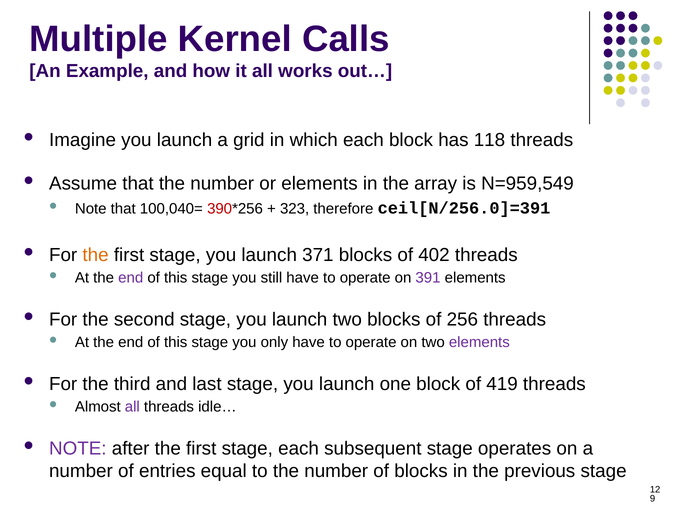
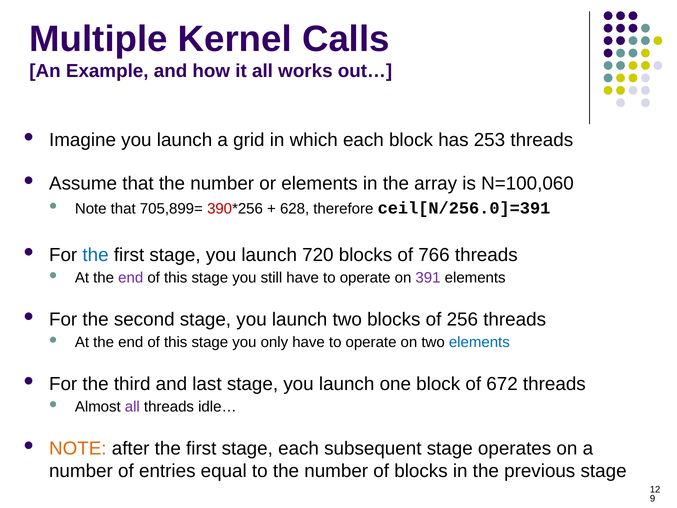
118: 118 -> 253 (489, 140)
N=959,549: N=959,549 -> N=100,060 (527, 184)
100,040=: 100,040= -> 705,899= (171, 209)
323: 323 -> 628 (295, 209)
the colour: orange -> blue (96, 255)
371: 371 -> 720 (318, 255)
402: 402 -> 766 (434, 255)
elements colour: purple -> blue (479, 342)
419: 419 -> 672 (502, 384)
NOTE colour: purple -> orange (78, 448)
